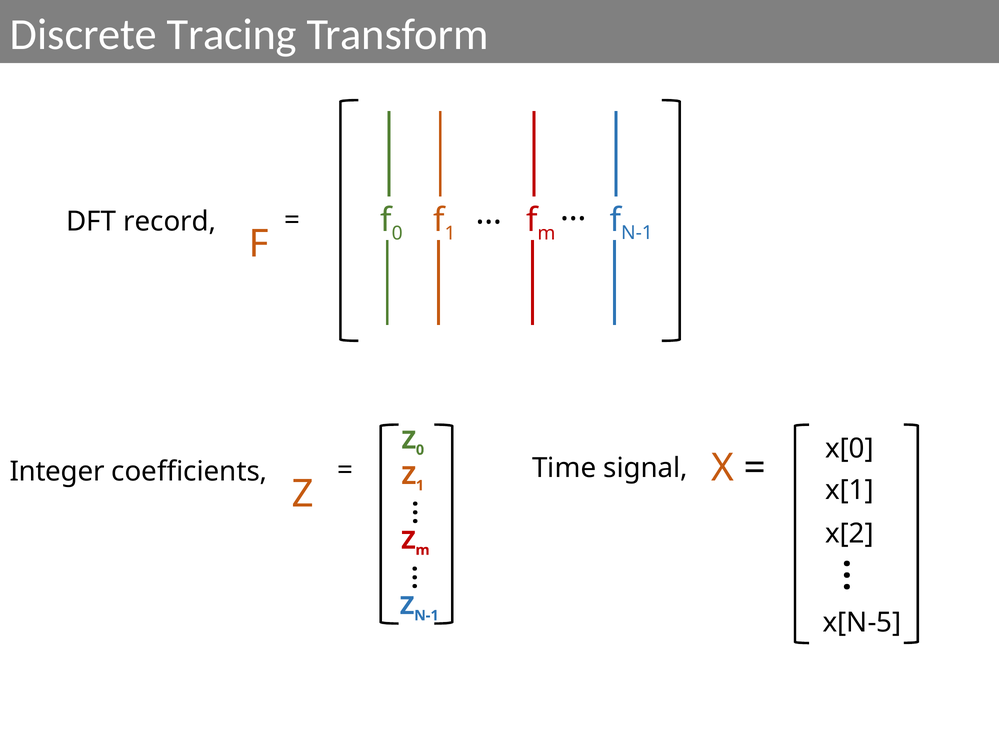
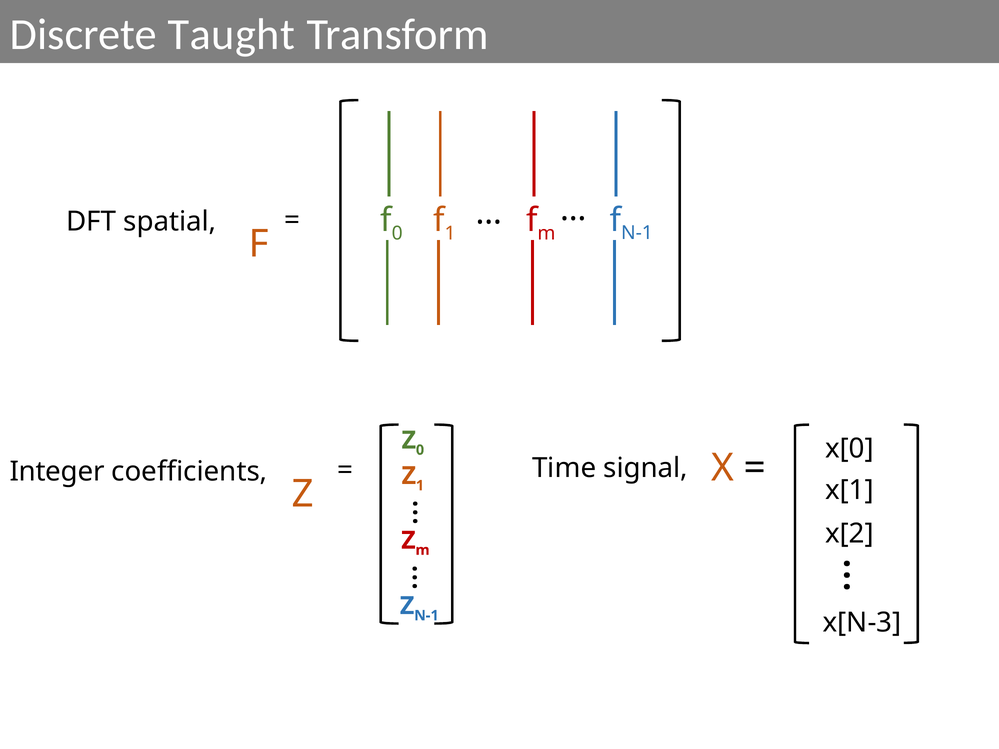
Tracing: Tracing -> Taught (231, 35)
record: record -> spatial (170, 221)
x[N-5: x[N-5 -> x[N-3 (862, 623)
